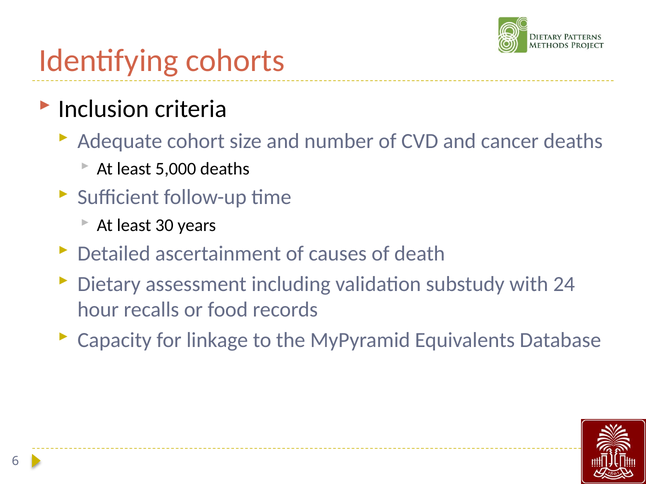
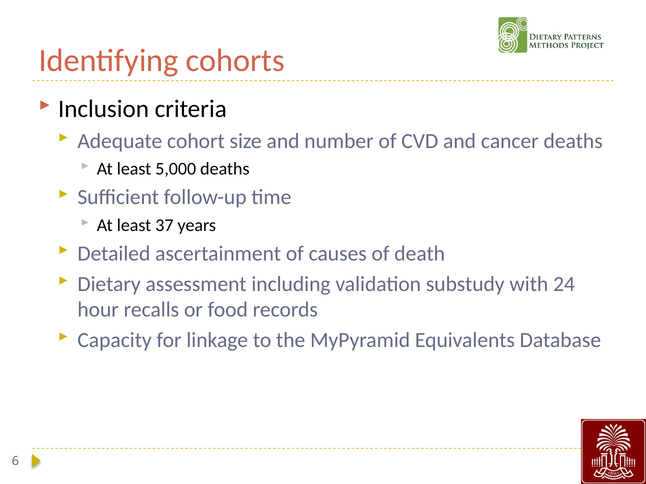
30: 30 -> 37 (164, 225)
